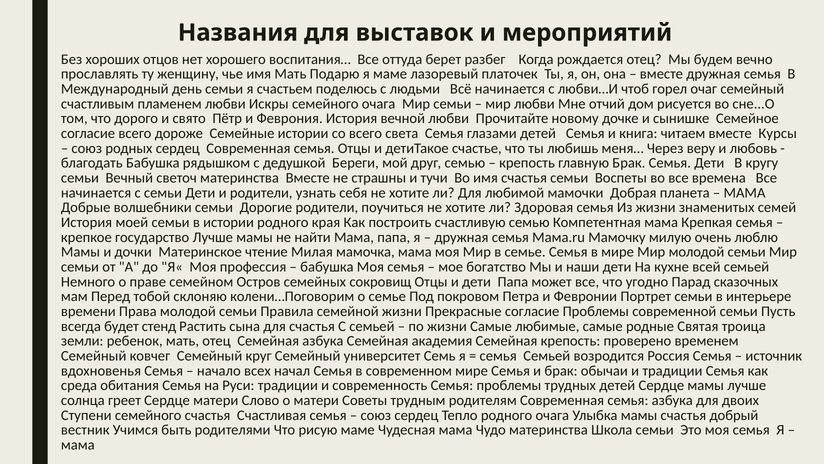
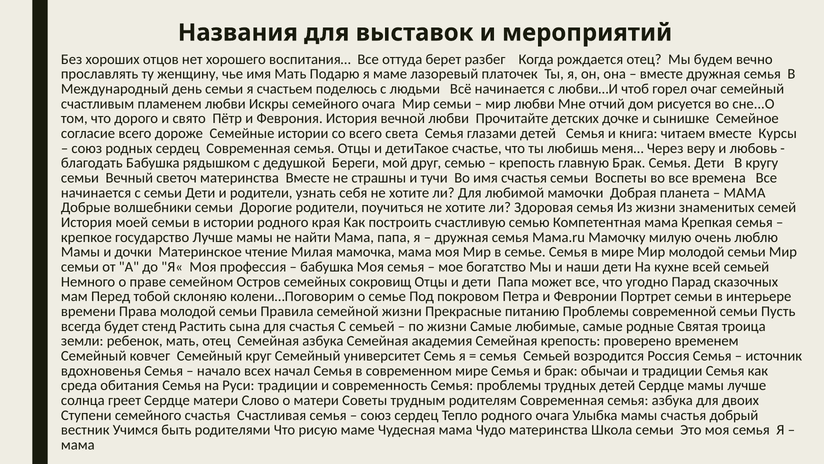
новому: новому -> детских (575, 118)
Прекрасные согласие: согласие -> питанию (532, 311)
